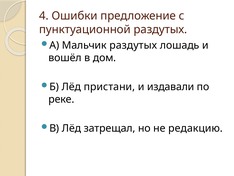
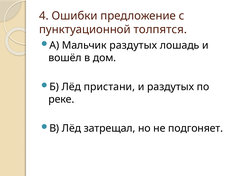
пунктуационной раздутых: раздутых -> толпятся (160, 29)
и издавали: издавали -> раздутых (171, 87)
редакцию: редакцию -> подгоняет (196, 128)
